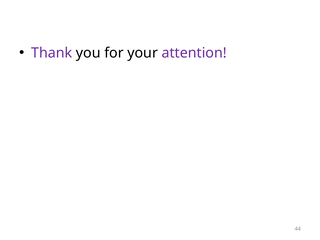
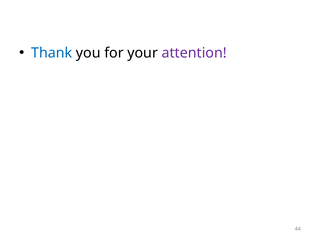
Thank colour: purple -> blue (52, 53)
